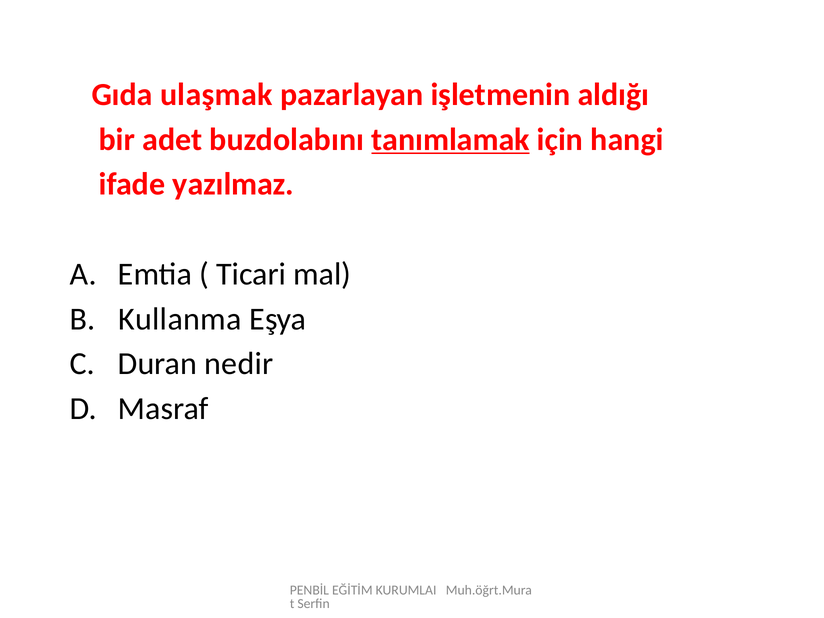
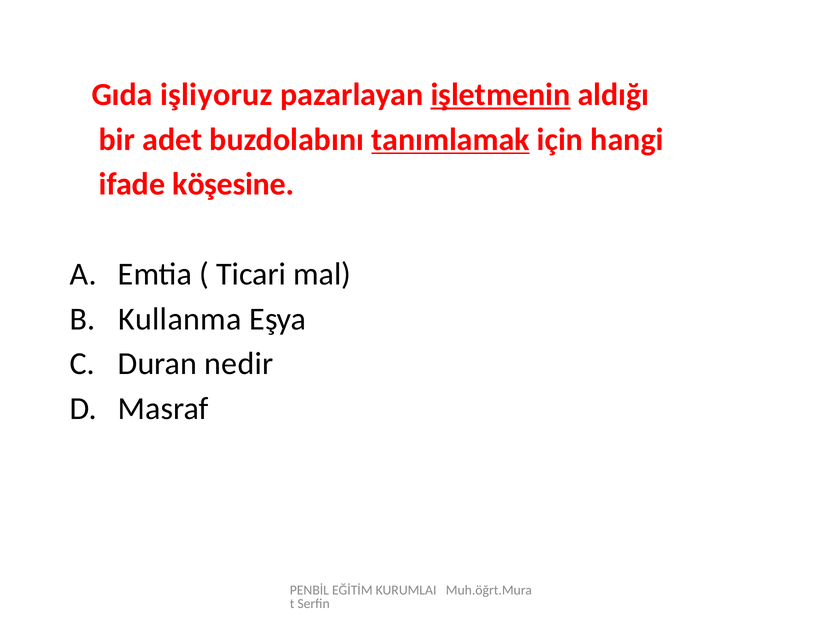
ulaşmak: ulaşmak -> işliyoruz (216, 95)
işletmenin underline: none -> present (500, 95)
yazılmaz: yazılmaz -> köşesine (233, 184)
